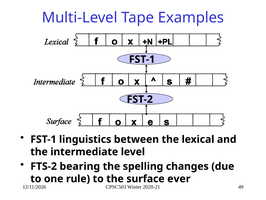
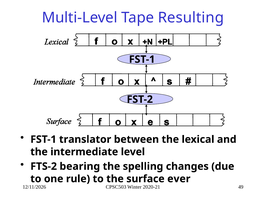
Examples: Examples -> Resulting (191, 18)
linguistics: linguistics -> translator (85, 139)
